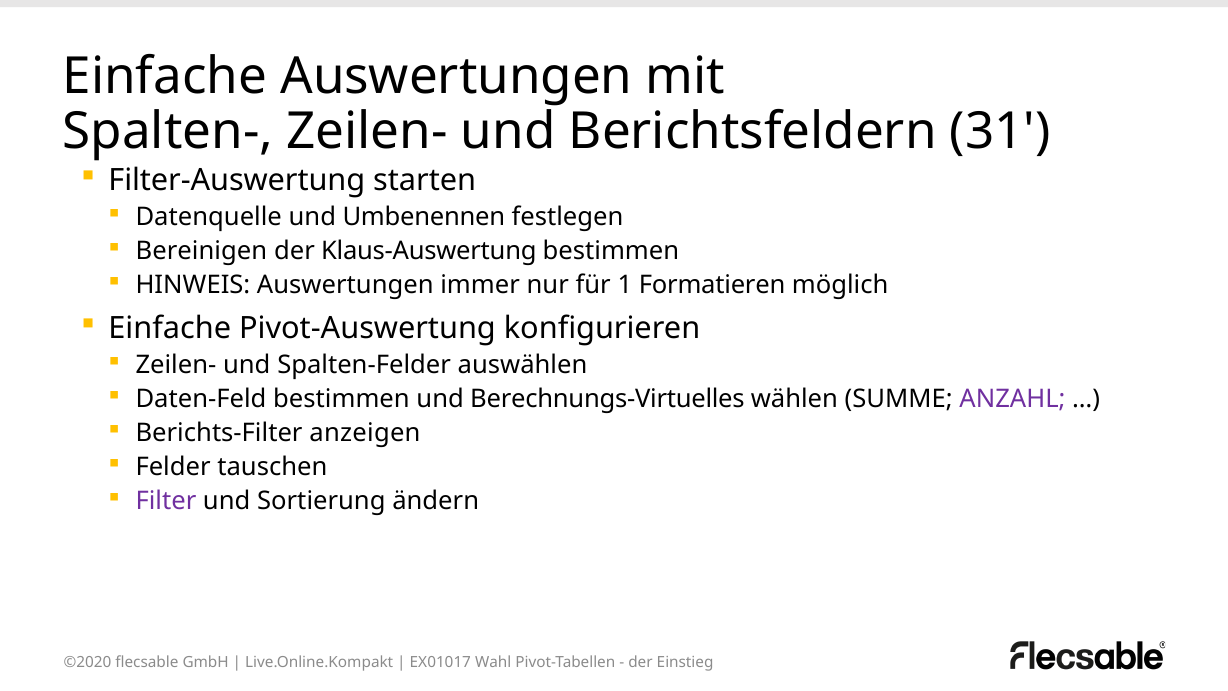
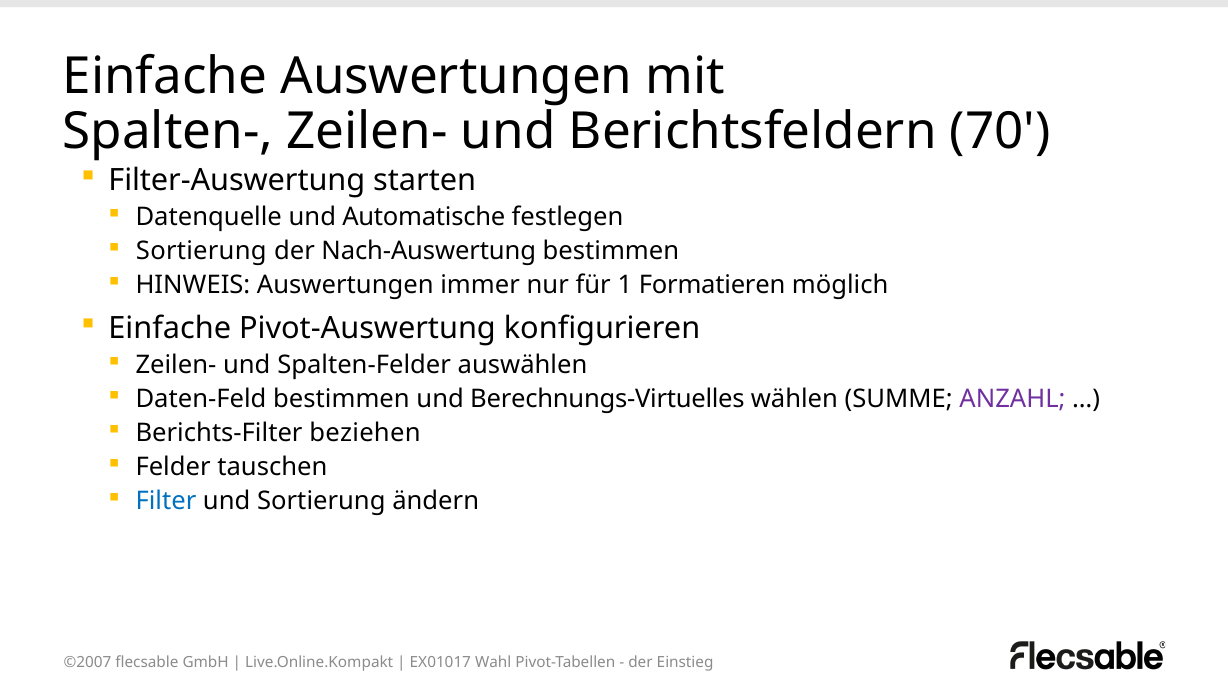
31: 31 -> 70 (1000, 132)
Umbenennen: Umbenennen -> Automatische (424, 217)
Bereinigen: Bereinigen -> Sortierung (201, 251)
Klaus-Auswertung: Klaus-Auswertung -> Nach-Auswertung (429, 251)
anzeigen: anzeigen -> beziehen (365, 433)
Filter colour: purple -> blue (166, 501)
©2020: ©2020 -> ©2007 (87, 662)
